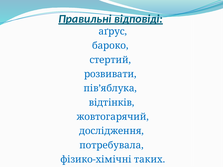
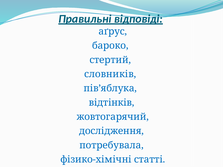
розвивати: розвивати -> словників (110, 74)
таких: таких -> статті (150, 160)
